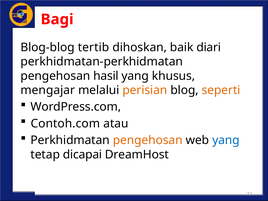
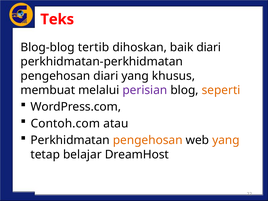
Bagi: Bagi -> Teks (57, 19)
pengehosan hasil: hasil -> diari (106, 76)
mengajar: mengajar -> membuat (48, 90)
perisian colour: orange -> purple (145, 90)
yang colour: blue -> orange (226, 140)
dicapai: dicapai -> belajar (82, 155)
